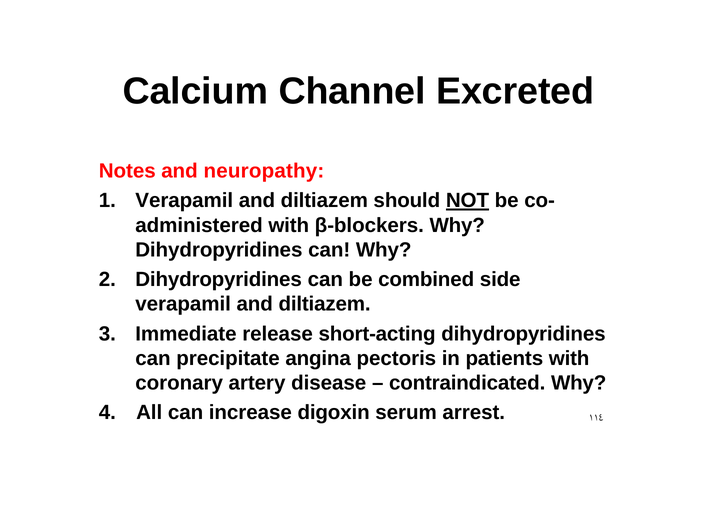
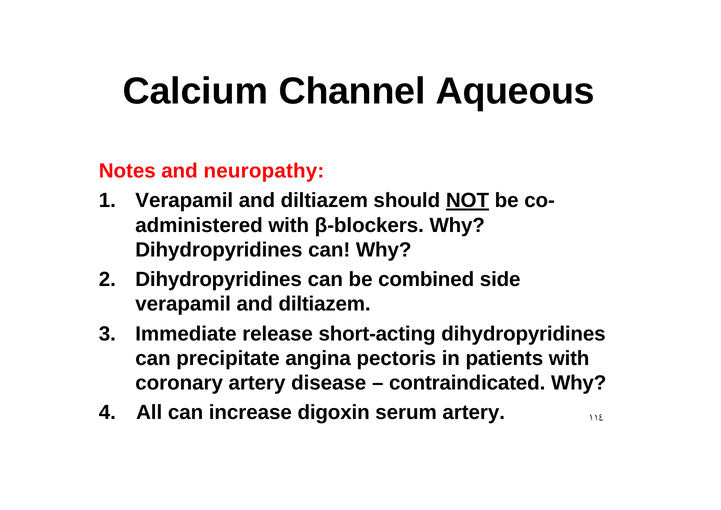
Excreted: Excreted -> Aqueous (515, 92)
serum arrest: arrest -> artery (474, 413)
